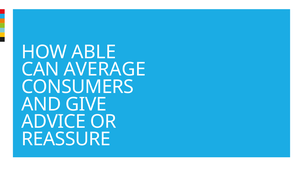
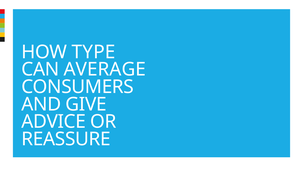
ABLE: ABLE -> TYPE (94, 52)
